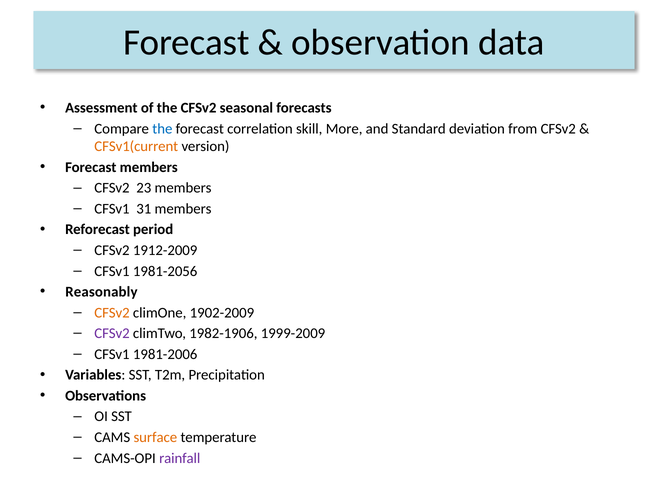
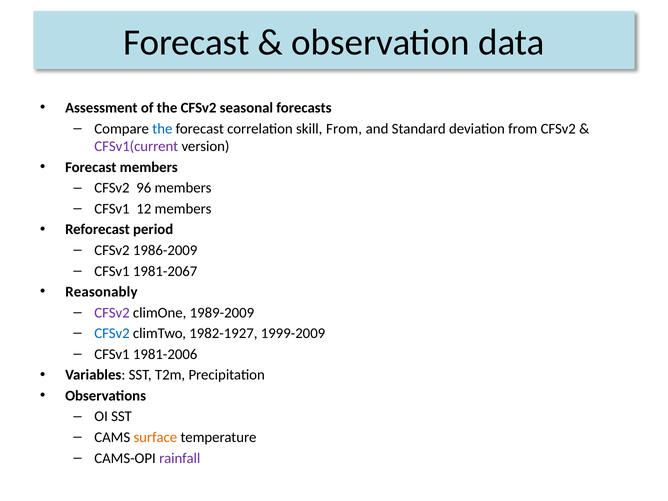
skill More: More -> From (344, 129)
CFSv1(current colour: orange -> purple (136, 146)
23: 23 -> 96 (144, 188)
31: 31 -> 12 (144, 209)
1912-2009: 1912-2009 -> 1986-2009 (165, 250)
1981-2056: 1981-2056 -> 1981-2067 (165, 271)
CFSv2 colour: orange -> purple (112, 313)
1902-2009: 1902-2009 -> 1989-2009 (222, 313)
CFSv2 colour: purple -> blue (112, 333)
1982-1906: 1982-1906 -> 1982-1927 (223, 333)
